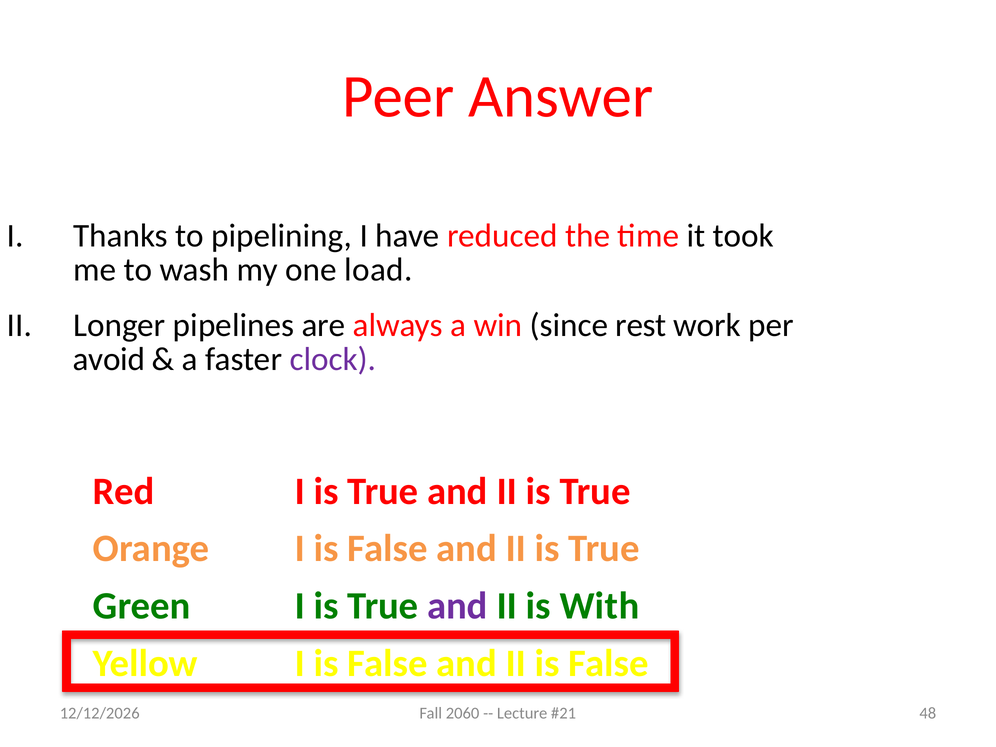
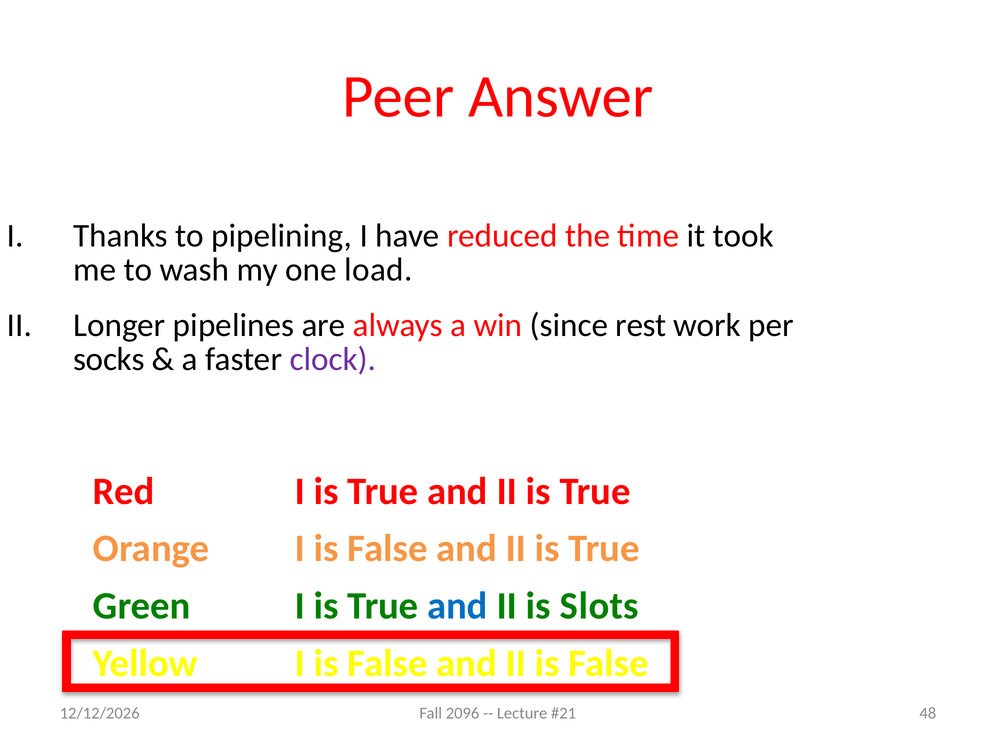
avoid: avoid -> socks (109, 359)
and colour: purple -> blue (457, 606)
With: With -> Slots (599, 606)
2060: 2060 -> 2096 (463, 713)
